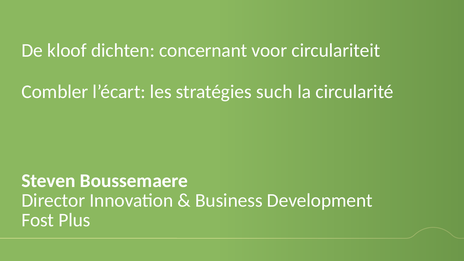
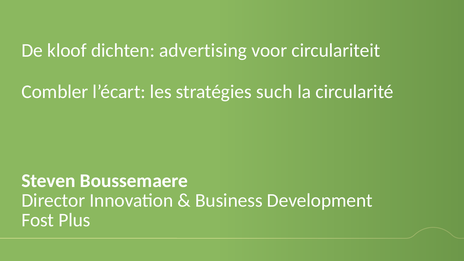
concernant: concernant -> advertising (203, 50)
